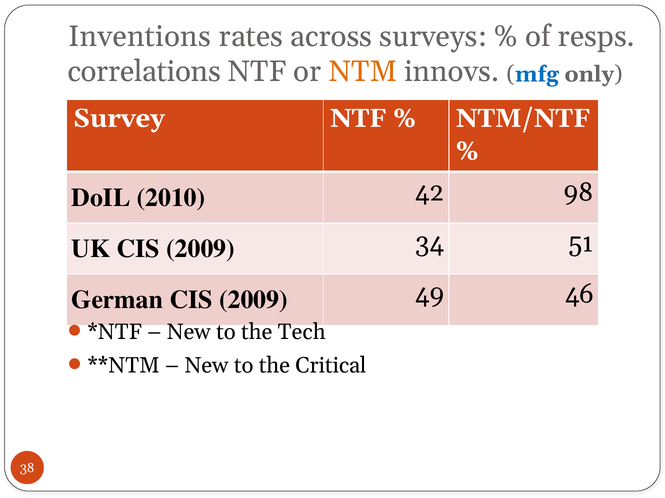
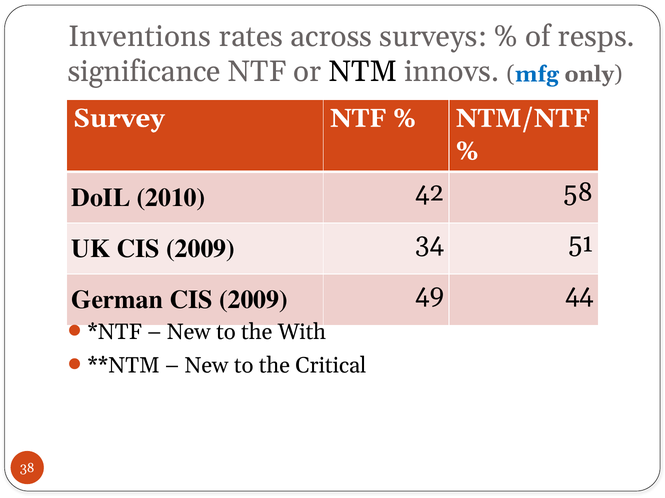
correlations: correlations -> significance (144, 72)
NTM colour: orange -> black (363, 72)
98: 98 -> 58 (579, 192)
46: 46 -> 44 (580, 295)
Tech: Tech -> With (302, 332)
